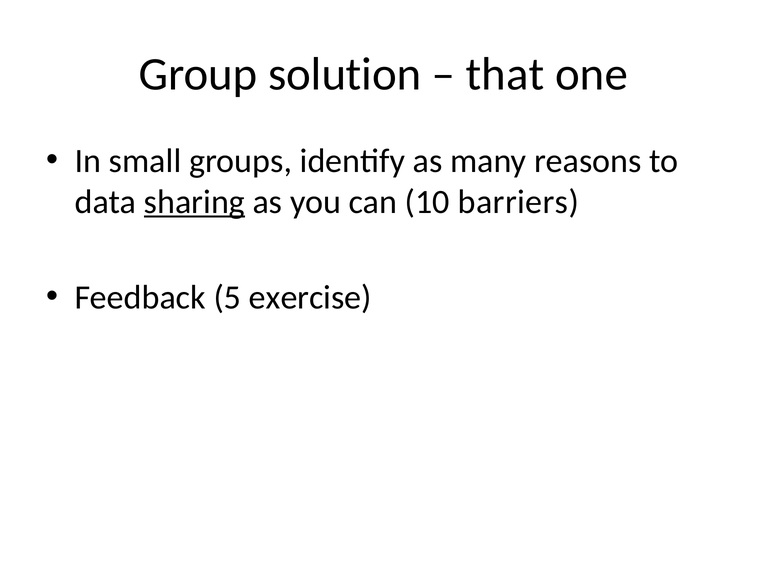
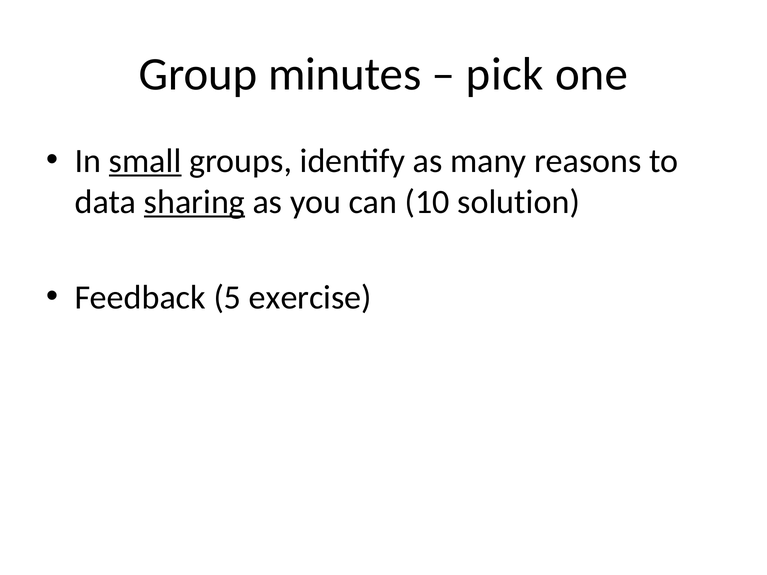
solution: solution -> minutes (345, 74)
that: that -> pick (505, 74)
small underline: none -> present (145, 161)
barriers: barriers -> solution (519, 202)
